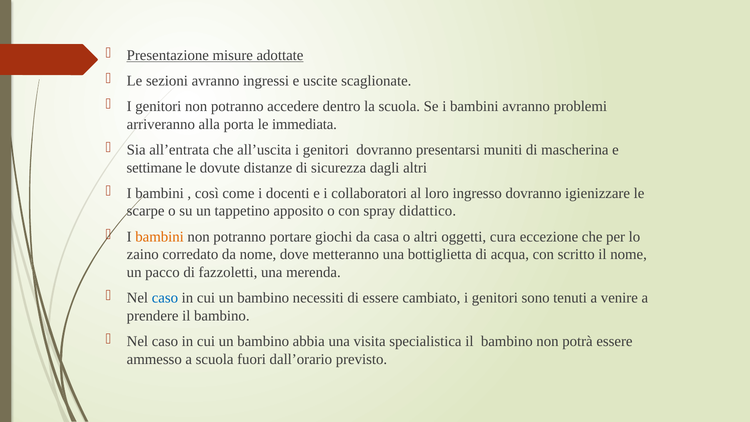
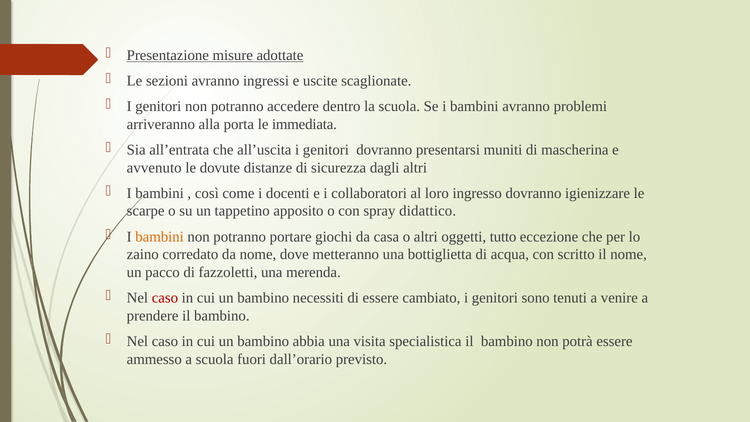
settimane: settimane -> avvenuto (154, 168)
cura: cura -> tutto (503, 237)
caso colour: blue -> red (165, 298)
